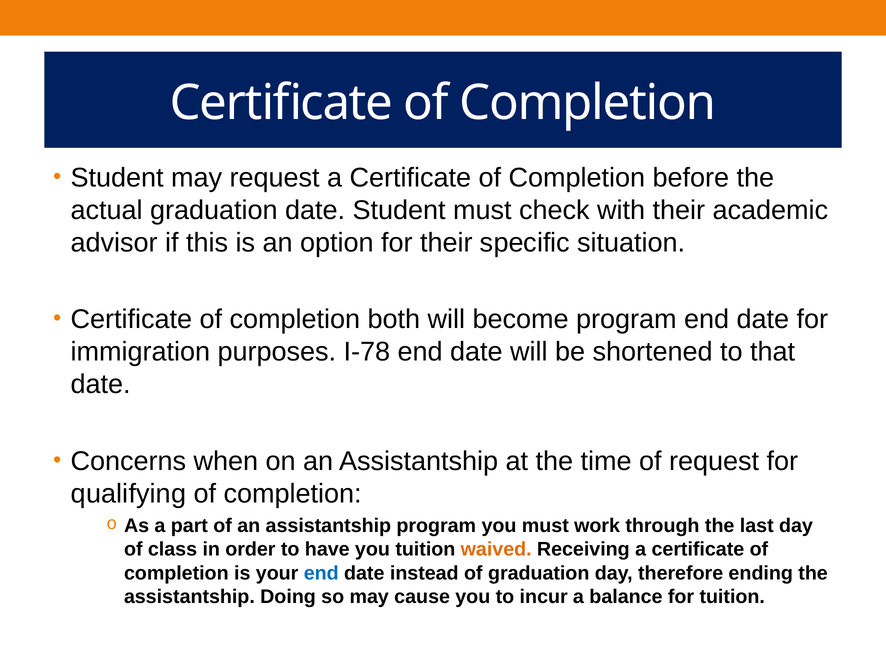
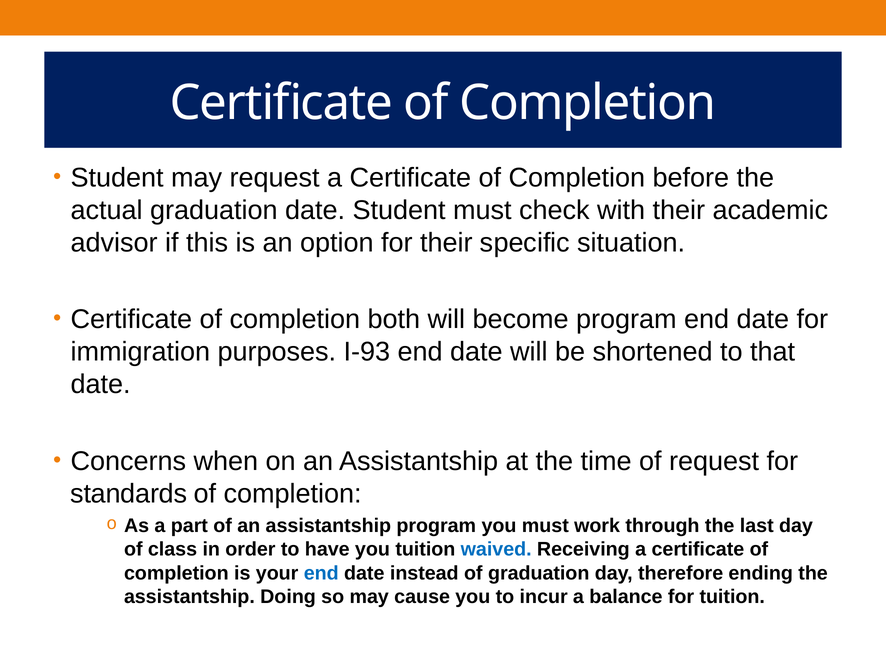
I-78: I-78 -> I-93 (367, 352)
qualifying: qualifying -> standards (129, 493)
waived colour: orange -> blue (496, 549)
